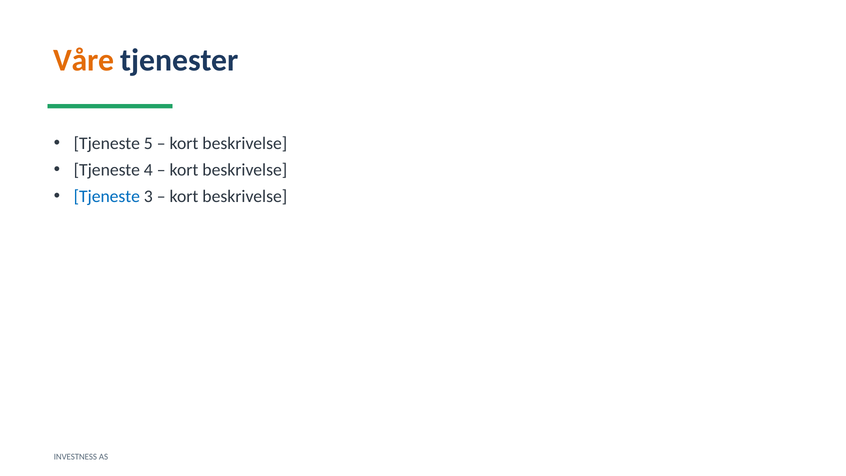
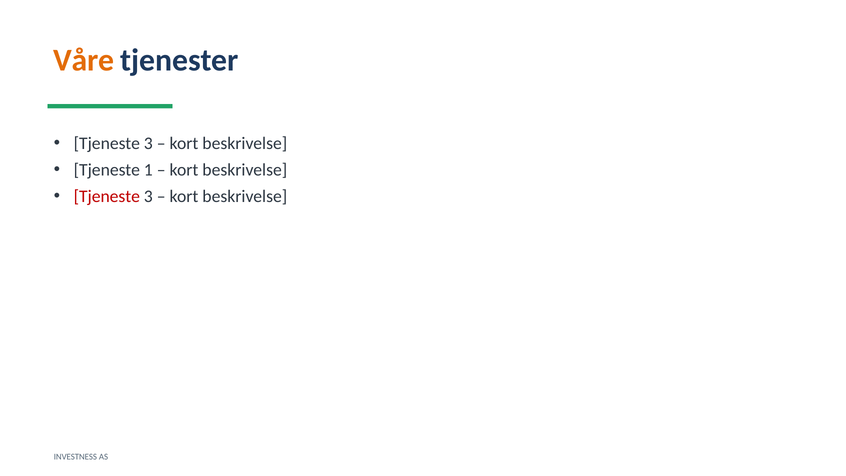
5: 5 -> 3 (148, 143)
4: 4 -> 1 (148, 170)
Tjeneste colour: blue -> red (107, 196)
